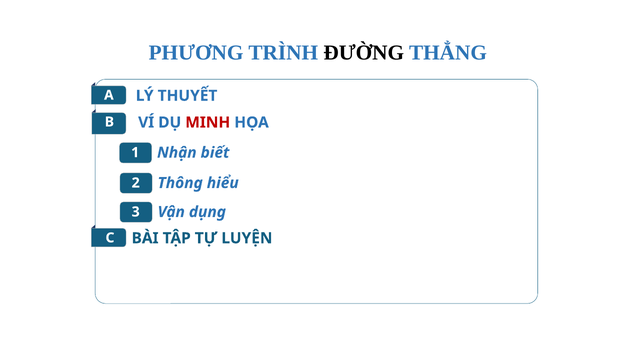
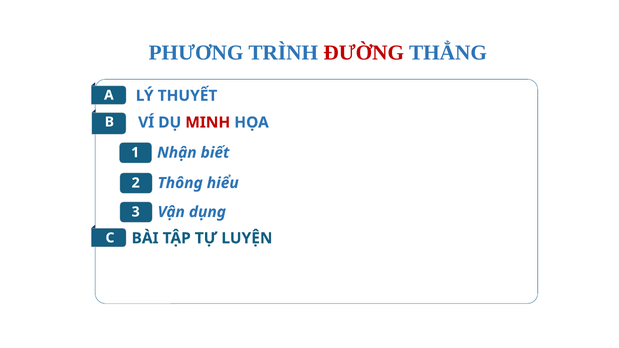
ĐƯỜNG colour: black -> red (364, 53)
